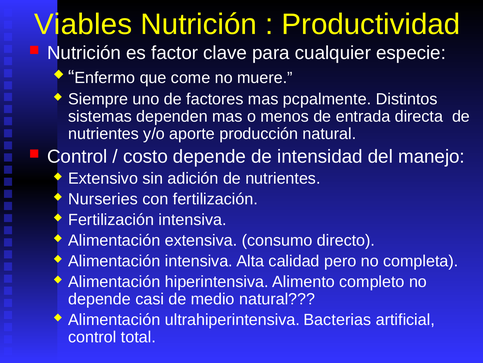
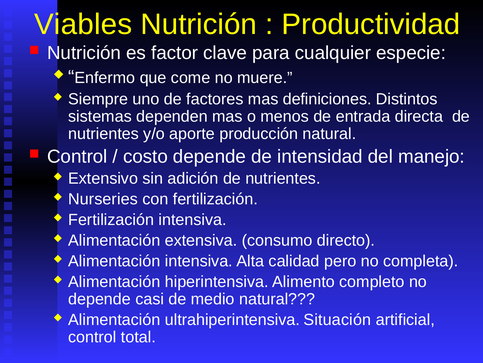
pcpalmente: pcpalmente -> definiciones (327, 99)
Bacterias: Bacterias -> Situación (337, 319)
